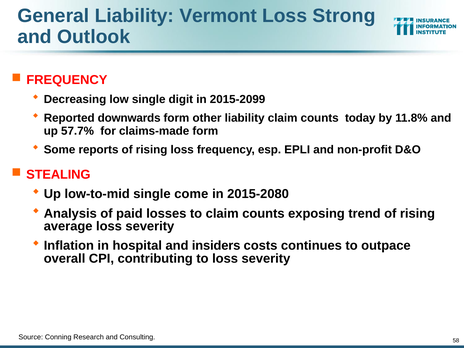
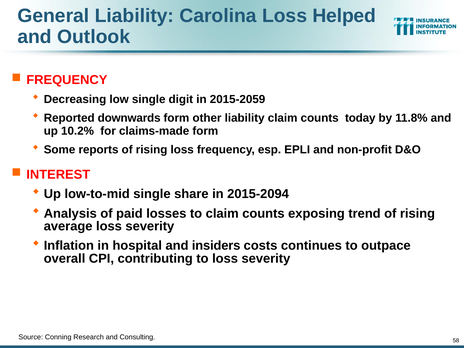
Vermont: Vermont -> Carolina (218, 16)
Strong: Strong -> Helped (344, 16)
2015-2099: 2015-2099 -> 2015-2059 (238, 99)
57.7%: 57.7% -> 10.2% (78, 131)
STEALING: STEALING -> INTEREST (58, 175)
come: come -> share (191, 194)
2015-2080: 2015-2080 -> 2015-2094 (258, 194)
